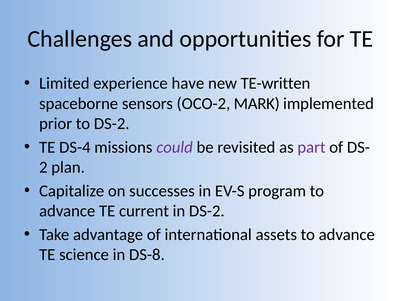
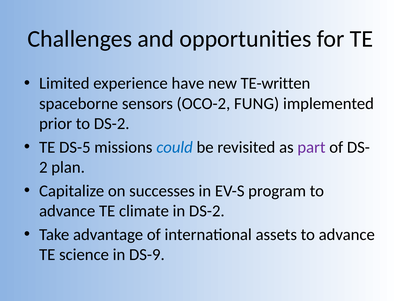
MARK: MARK -> FUNG (257, 103)
DS-4: DS-4 -> DS-5 (75, 147)
could colour: purple -> blue (175, 147)
current: current -> climate (144, 211)
DS-8: DS-8 -> DS-9 (147, 254)
